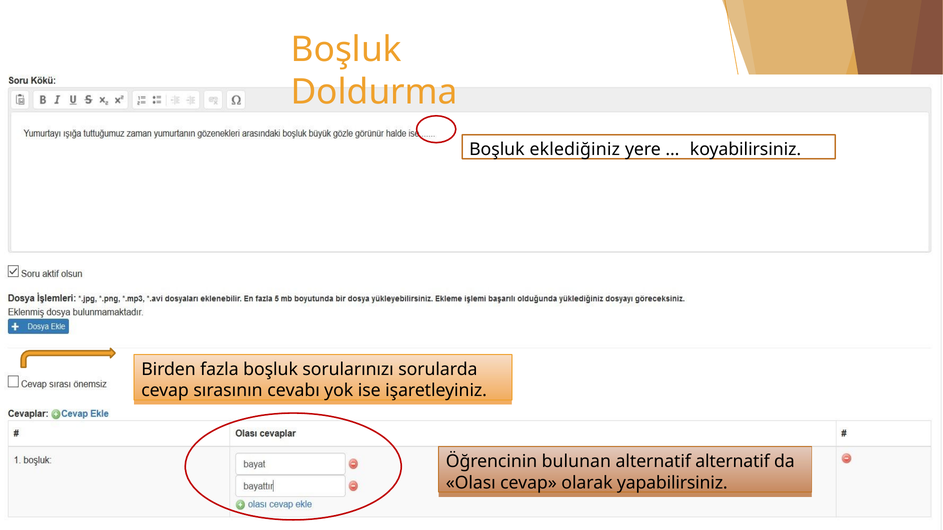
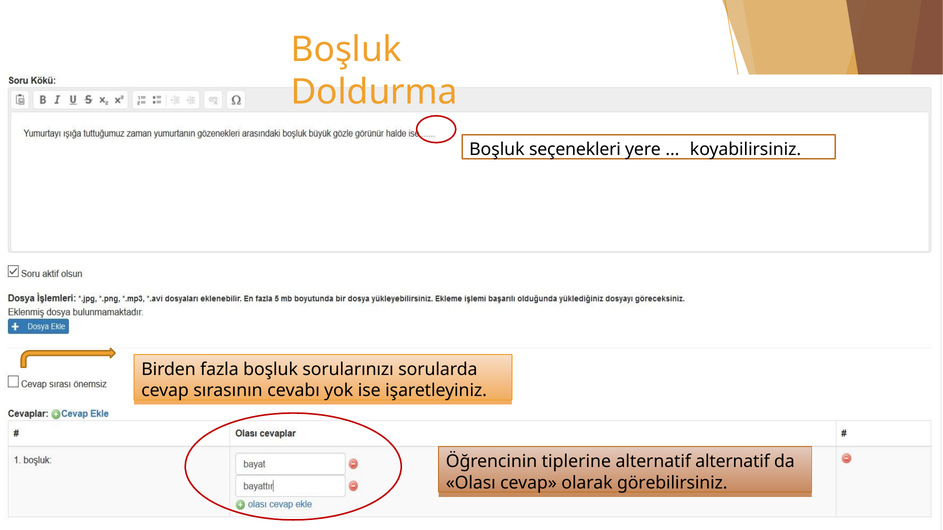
eklediğiniz: eklediğiniz -> seçenekleri (575, 150)
bulunan: bulunan -> tiplerine (576, 462)
yapabilirsiniz: yapabilirsiniz -> görebilirsiniz (672, 483)
